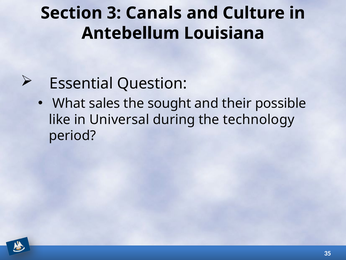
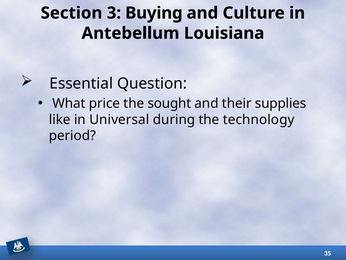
Canals: Canals -> Buying (154, 13)
sales: sales -> price (105, 103)
possible: possible -> supplies (281, 103)
